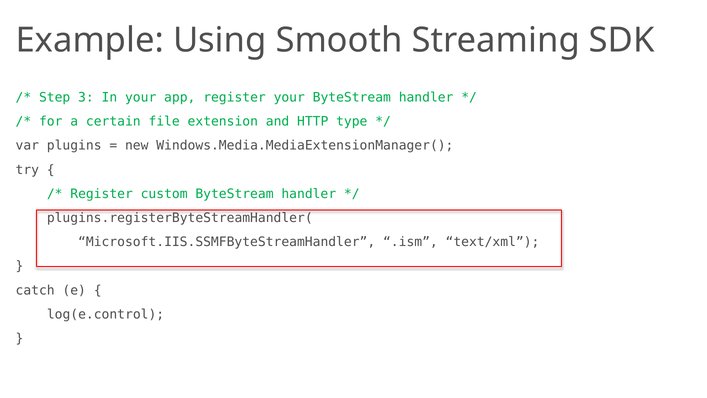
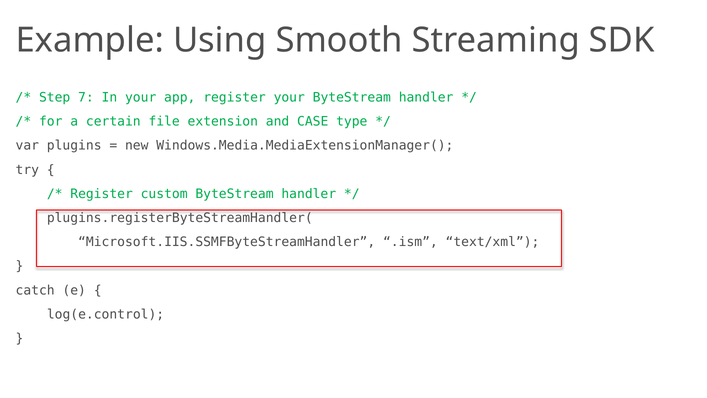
3: 3 -> 7 (86, 97)
HTTP: HTTP -> CASE (313, 121)
